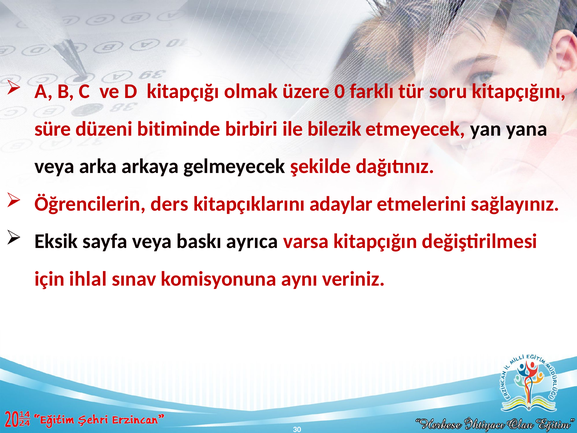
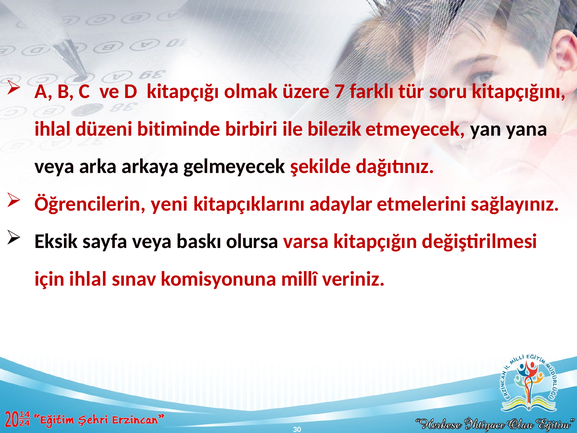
0: 0 -> 7 (340, 91)
süre: süre -> ihlal (53, 129)
ders: ders -> yeni (169, 204)
ayrıca: ayrıca -> olursa (252, 241)
aynı: aynı -> millî (299, 279)
